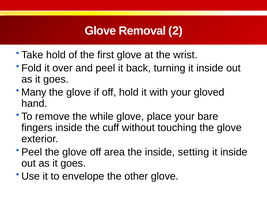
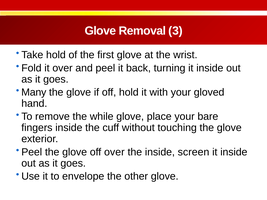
2: 2 -> 3 (176, 31)
off area: area -> over (114, 152)
setting: setting -> screen (194, 152)
